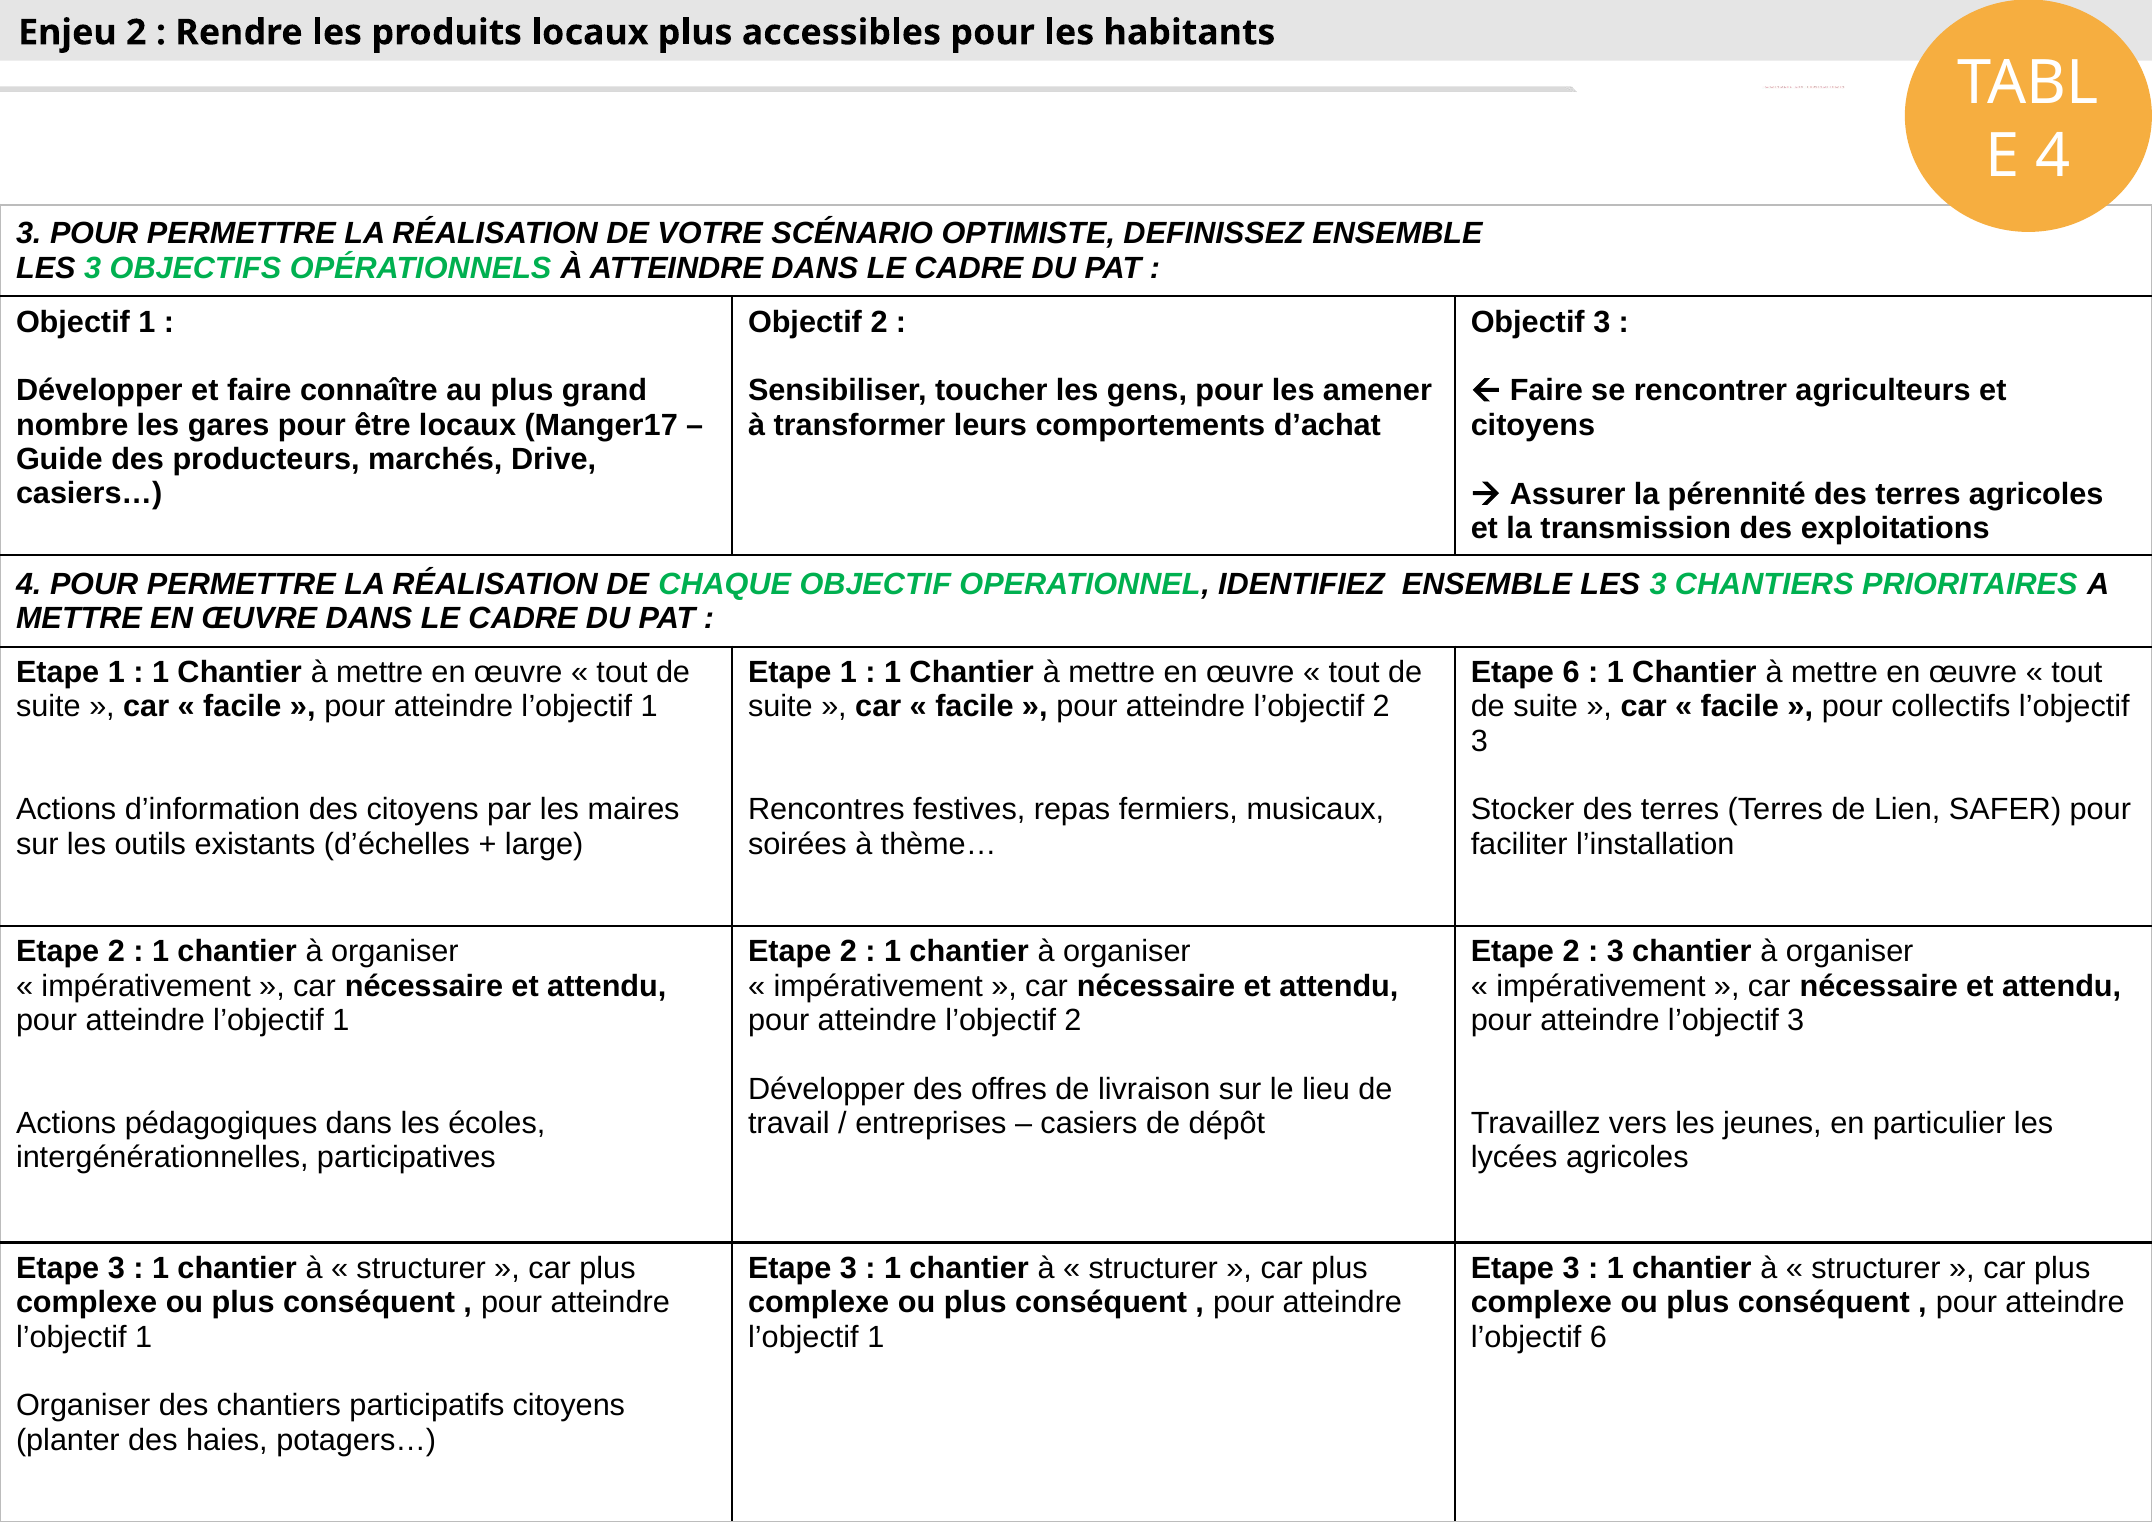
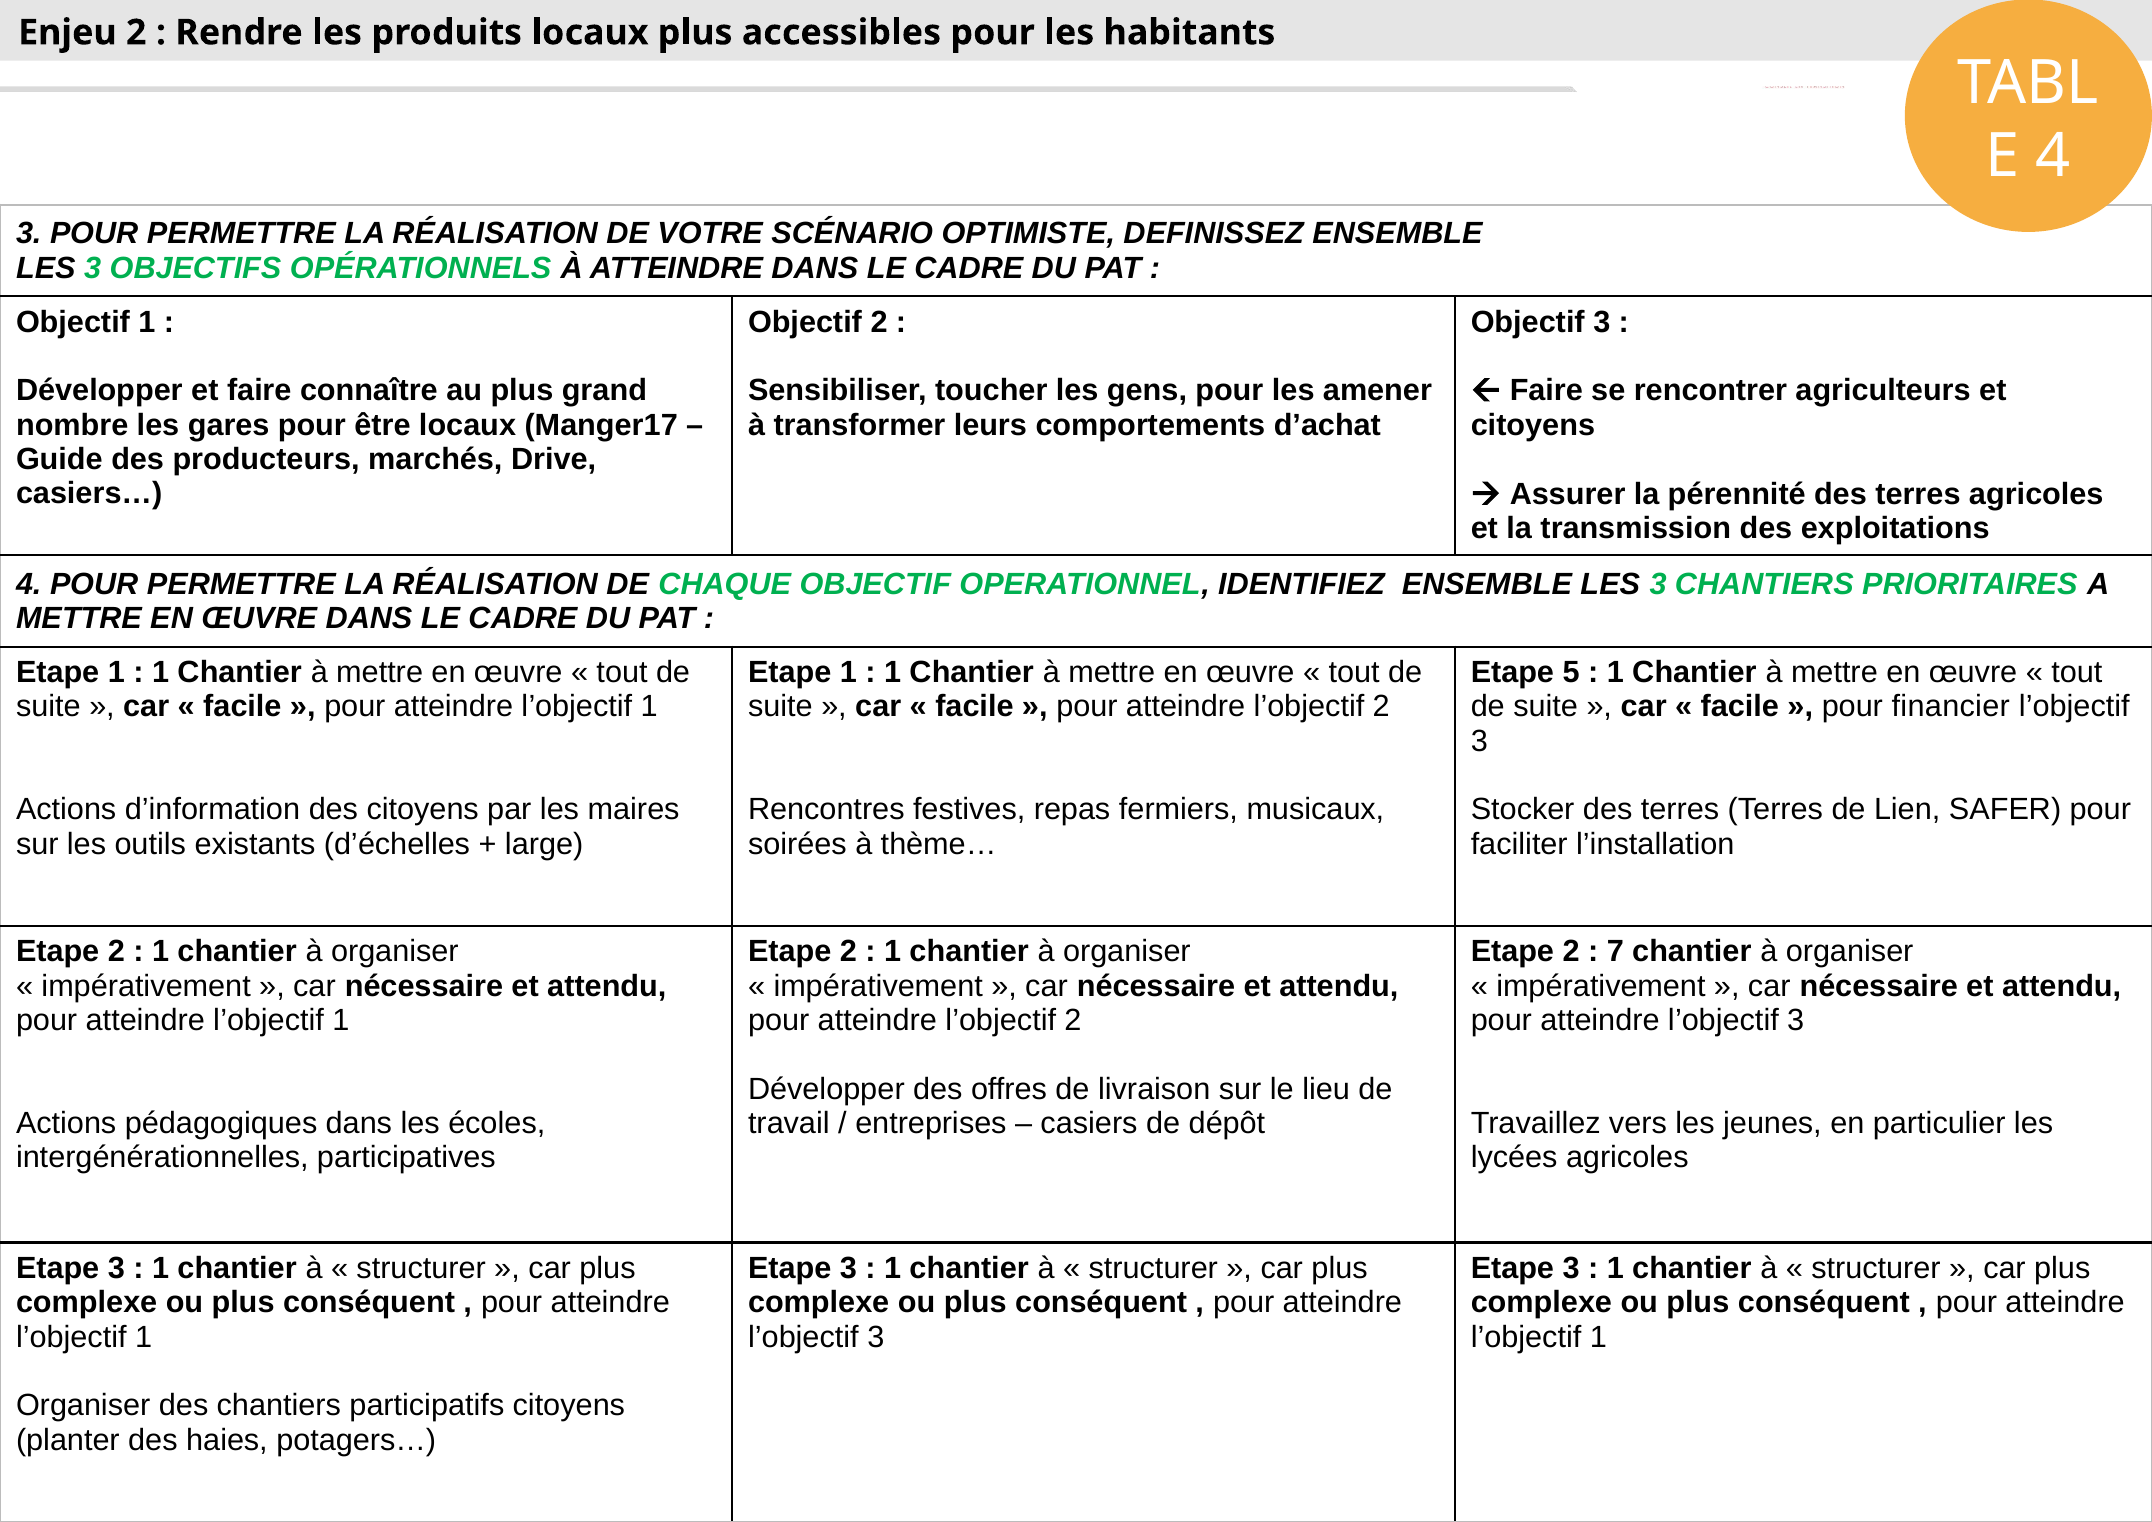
Etape 6: 6 -> 5 (1571, 672)
collectifs: collectifs -> financier (1951, 707)
3: 3 -> 7 (1615, 951)
1: 1 -> 3 (876, 1337)
6: 6 -> 1 (1599, 1337)
